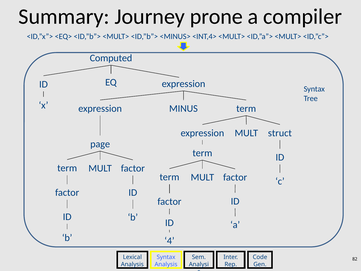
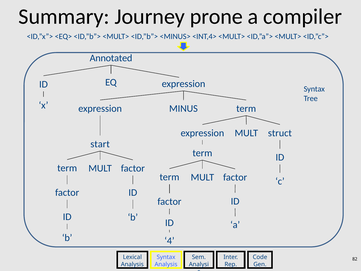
Computed: Computed -> Annotated (111, 58)
page: page -> start (100, 144)
